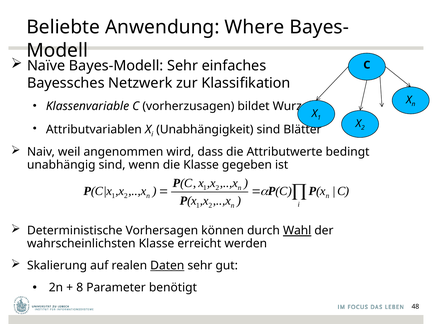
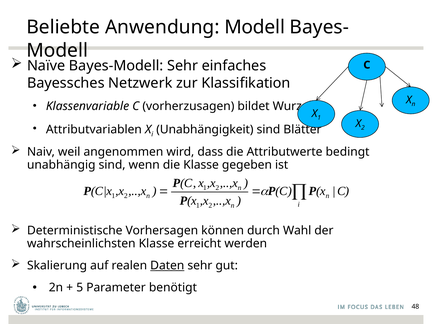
Anwendung Where: Where -> Modell (255, 27)
Wahl underline: present -> none (297, 231)
8: 8 -> 5 (80, 288)
